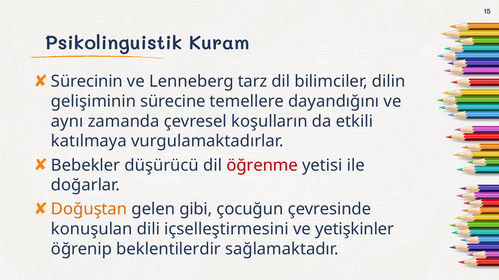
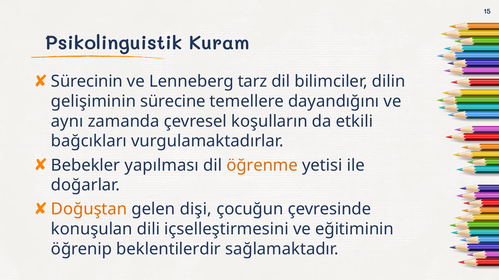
katılmaya: katılmaya -> bağcıkları (89, 141)
düşürücü: düşürücü -> yapılması (162, 166)
öğrenme colour: red -> orange (262, 166)
gibi: gibi -> dişi (196, 210)
yetişkinler: yetişkinler -> eğitiminin (354, 230)
